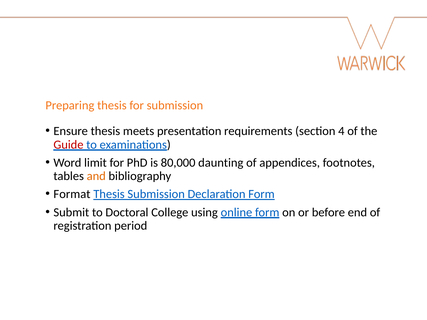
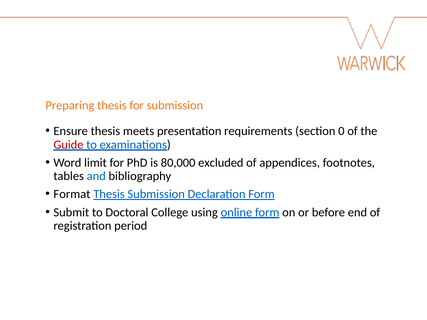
4: 4 -> 0 (341, 131)
daunting: daunting -> excluded (221, 163)
and colour: orange -> blue (96, 176)
